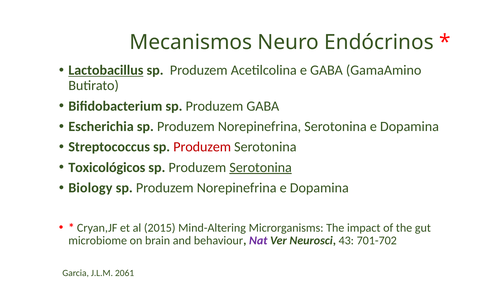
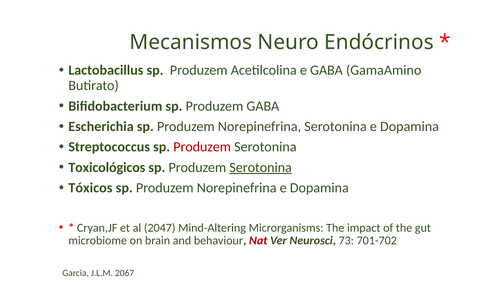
Lactobacillus underline: present -> none (106, 70)
Biology: Biology -> Tóxicos (90, 188)
2015: 2015 -> 2047 (160, 228)
Nat colour: purple -> red (258, 241)
43: 43 -> 73 (346, 241)
2061: 2061 -> 2067 (125, 273)
